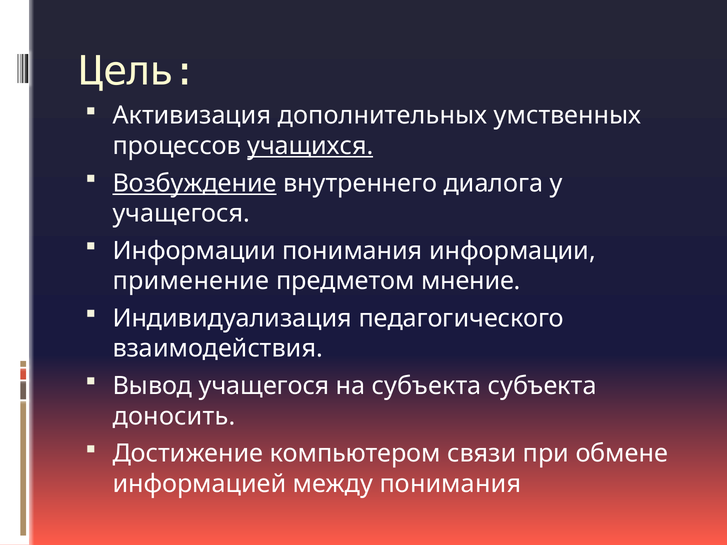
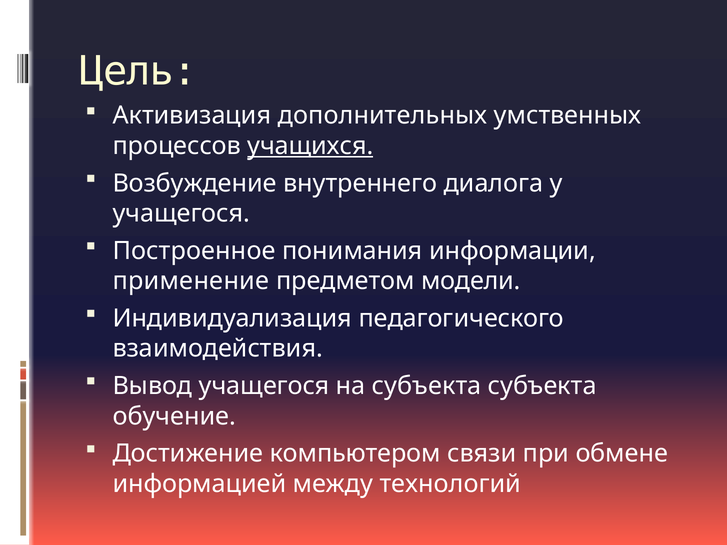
Возбуждение underline: present -> none (195, 183)
Информации: Информации -> Построенное (194, 251)
мнение: мнение -> модели (471, 281)
доносить: доносить -> обучение (174, 416)
между понимания: понимания -> технологий (450, 484)
